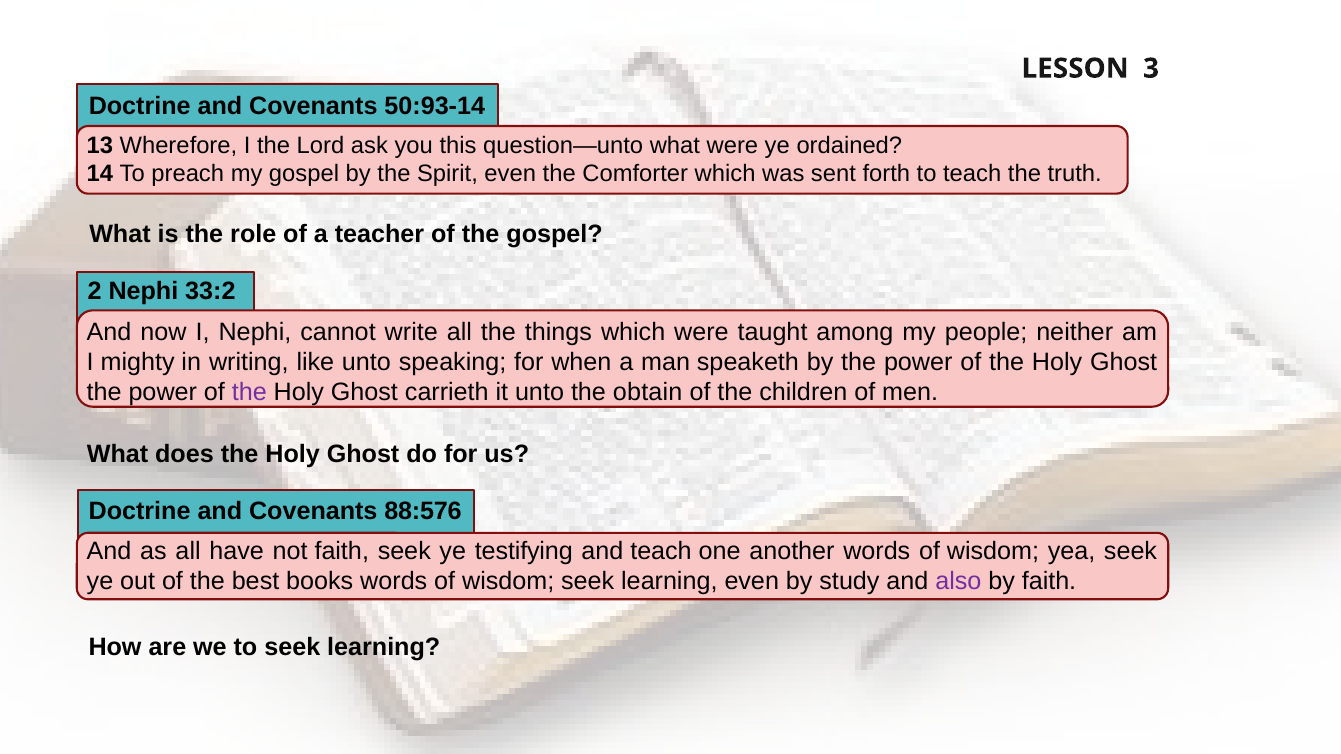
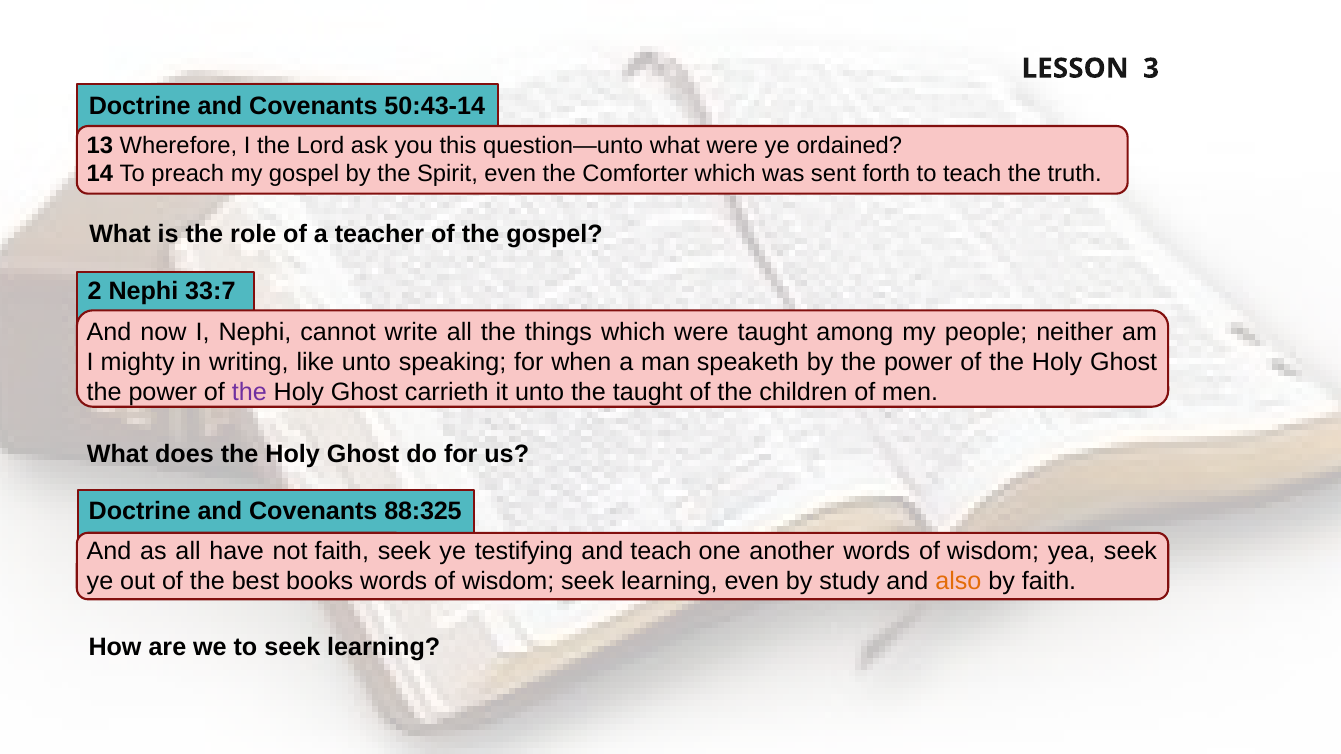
50:93-14: 50:93-14 -> 50:43-14 (435, 106)
33:2: 33:2 -> 33:7 (210, 292)
the obtain: obtain -> taught (648, 393)
88:576: 88:576 -> 88:325 (423, 511)
also colour: purple -> orange (958, 582)
